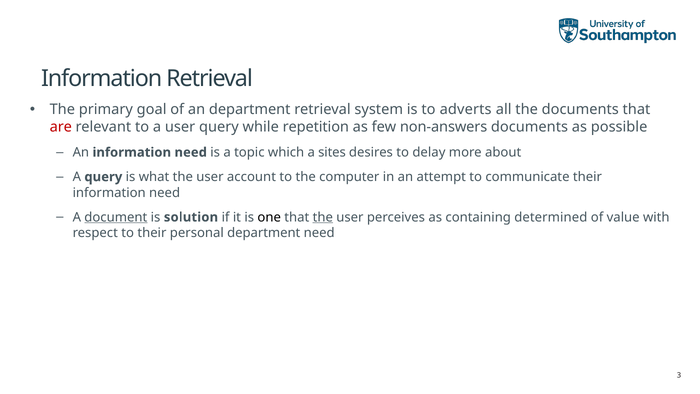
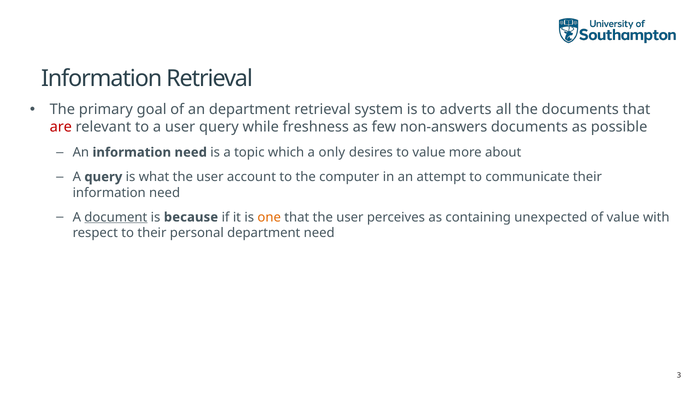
repetition: repetition -> freshness (316, 127)
sites: sites -> only (332, 152)
to delay: delay -> value (429, 152)
solution: solution -> because (191, 217)
one colour: black -> orange (269, 217)
the underline: present -> none (323, 217)
determined: determined -> unexpected (551, 217)
